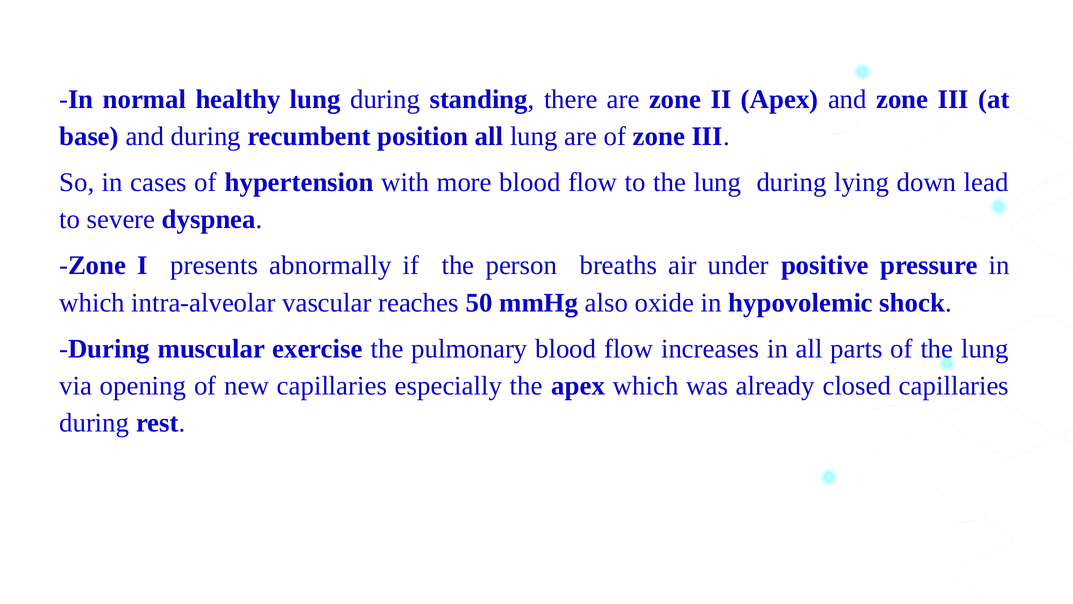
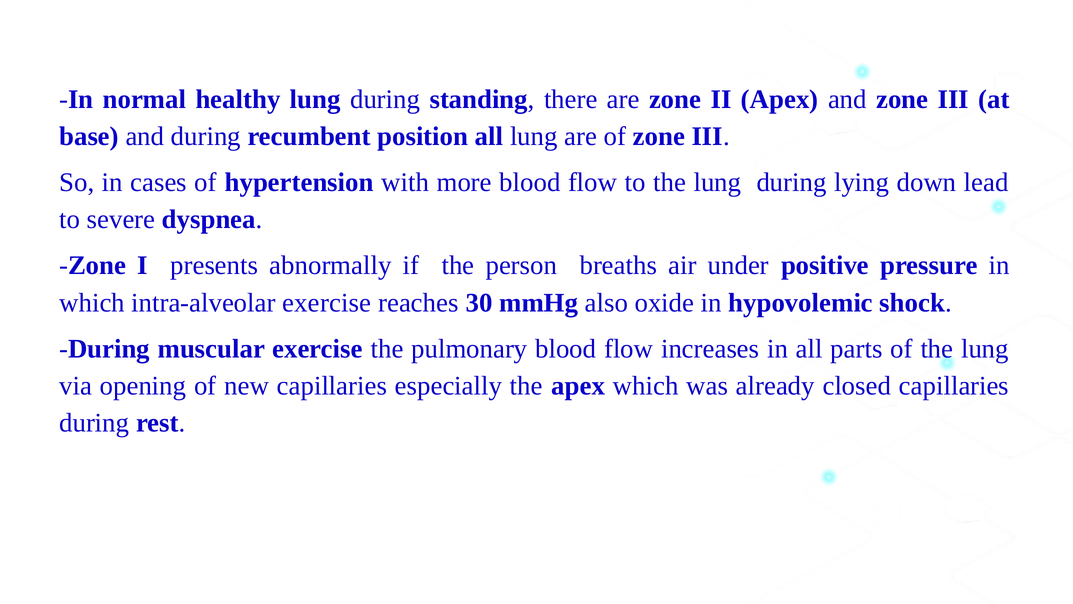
intra-alveolar vascular: vascular -> exercise (327, 302)
50: 50 -> 30 (479, 302)
